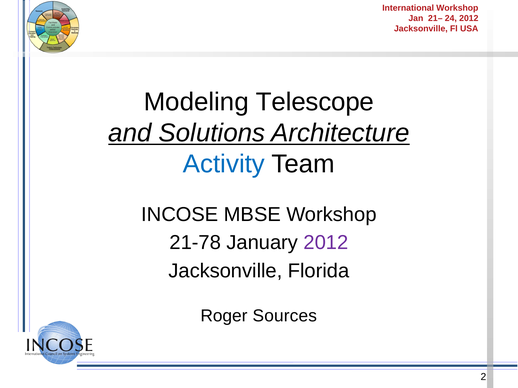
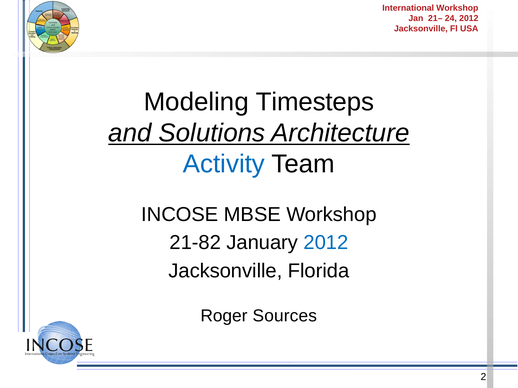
Telescope: Telescope -> Timesteps (315, 102)
21-78: 21-78 -> 21-82 (195, 243)
2012 colour: purple -> blue (326, 243)
